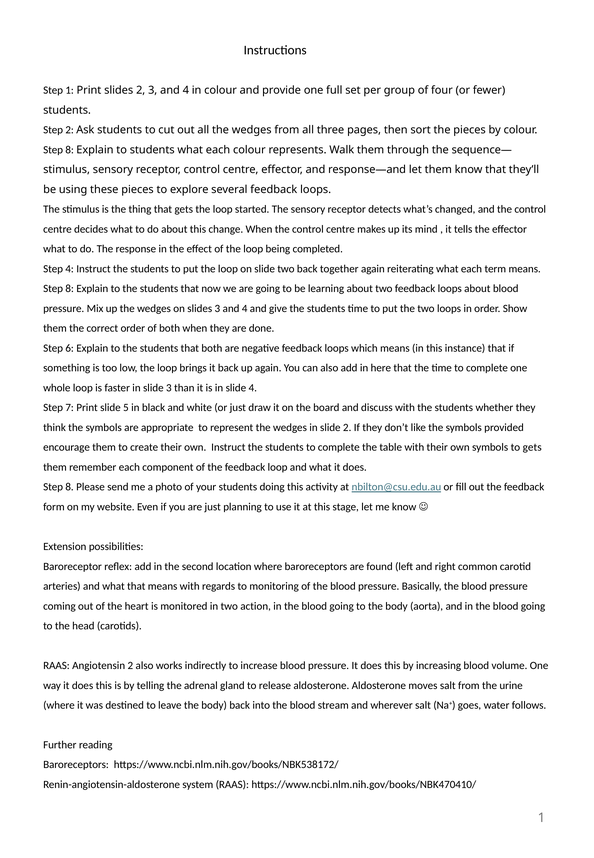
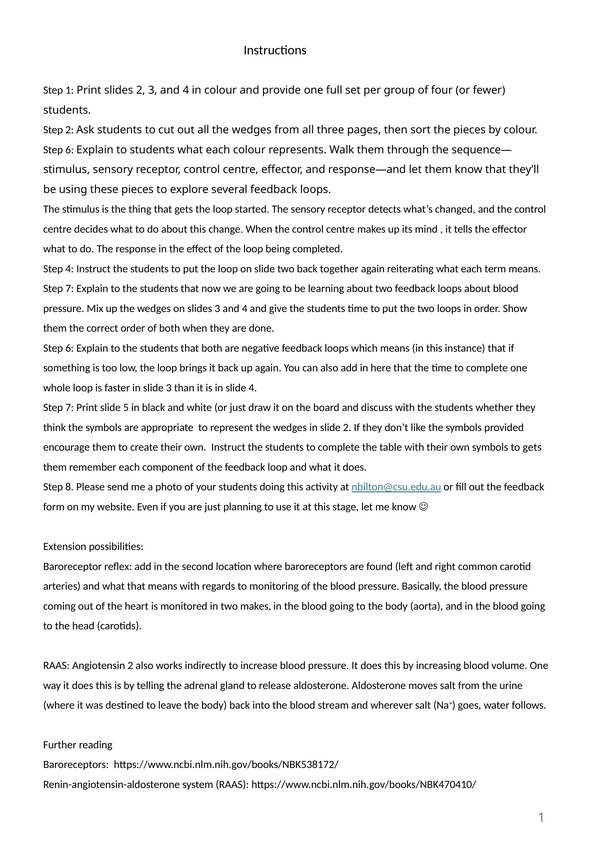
8: 8 -> 6 (70, 150)
8: 8 -> 7 (70, 289)
two action: action -> makes (256, 606)
